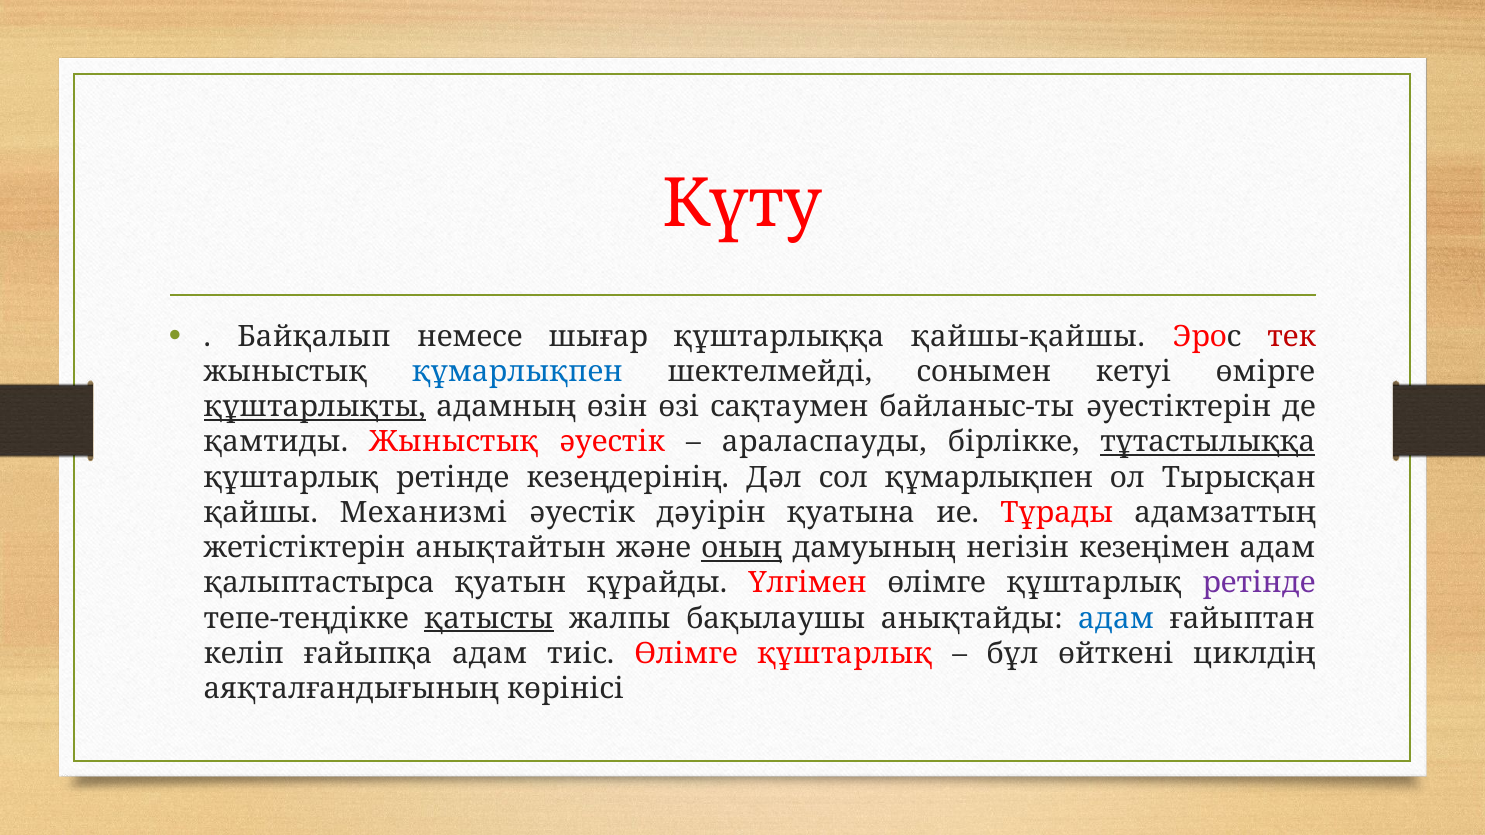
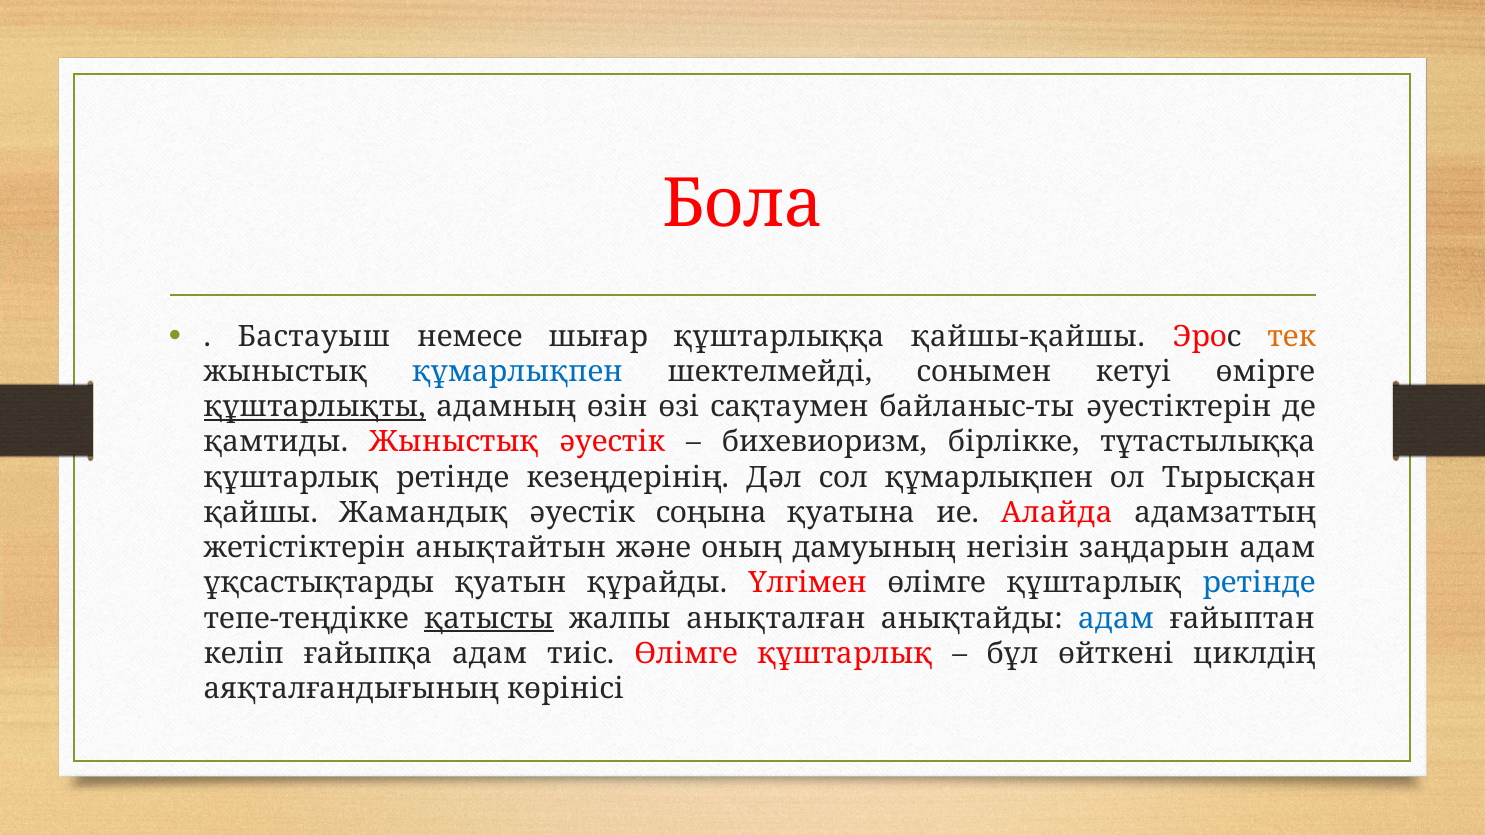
Күту: Күту -> Бола (743, 204)
Байқалып: Байқалып -> Бастауыш (314, 337)
тек colour: red -> orange (1292, 337)
араласпауды: араласпауды -> бихевиоризм (824, 442)
тұтастылыққа underline: present -> none (1208, 442)
Механизмі: Механизмі -> Жамандық (424, 513)
дəуірін: дəуірін -> соңына (711, 513)
Тұрады: Тұрады -> Алайда (1057, 513)
оның underline: present -> none (742, 548)
кезеңімен: кезеңімен -> заңдарын (1154, 548)
қалыптастырса: қалыптастырса -> ұқсастықтарды (319, 583)
ретінде colour: purple -> blue (1259, 583)
бақылаушы: бақылаушы -> анықталған (776, 619)
